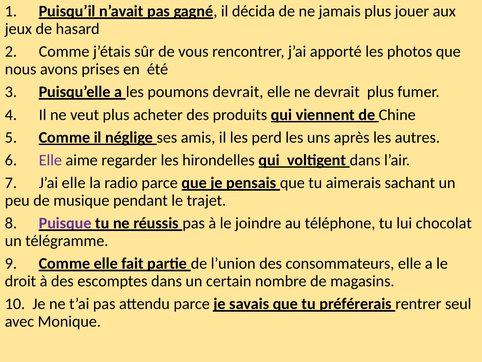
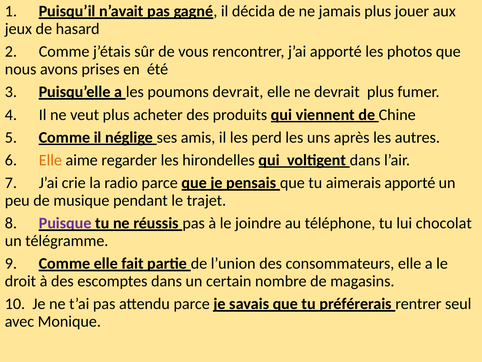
Elle colour: purple -> orange (50, 160)
J’ai elle: elle -> crie (74, 183)
aimerais sachant: sachant -> apporté (410, 183)
